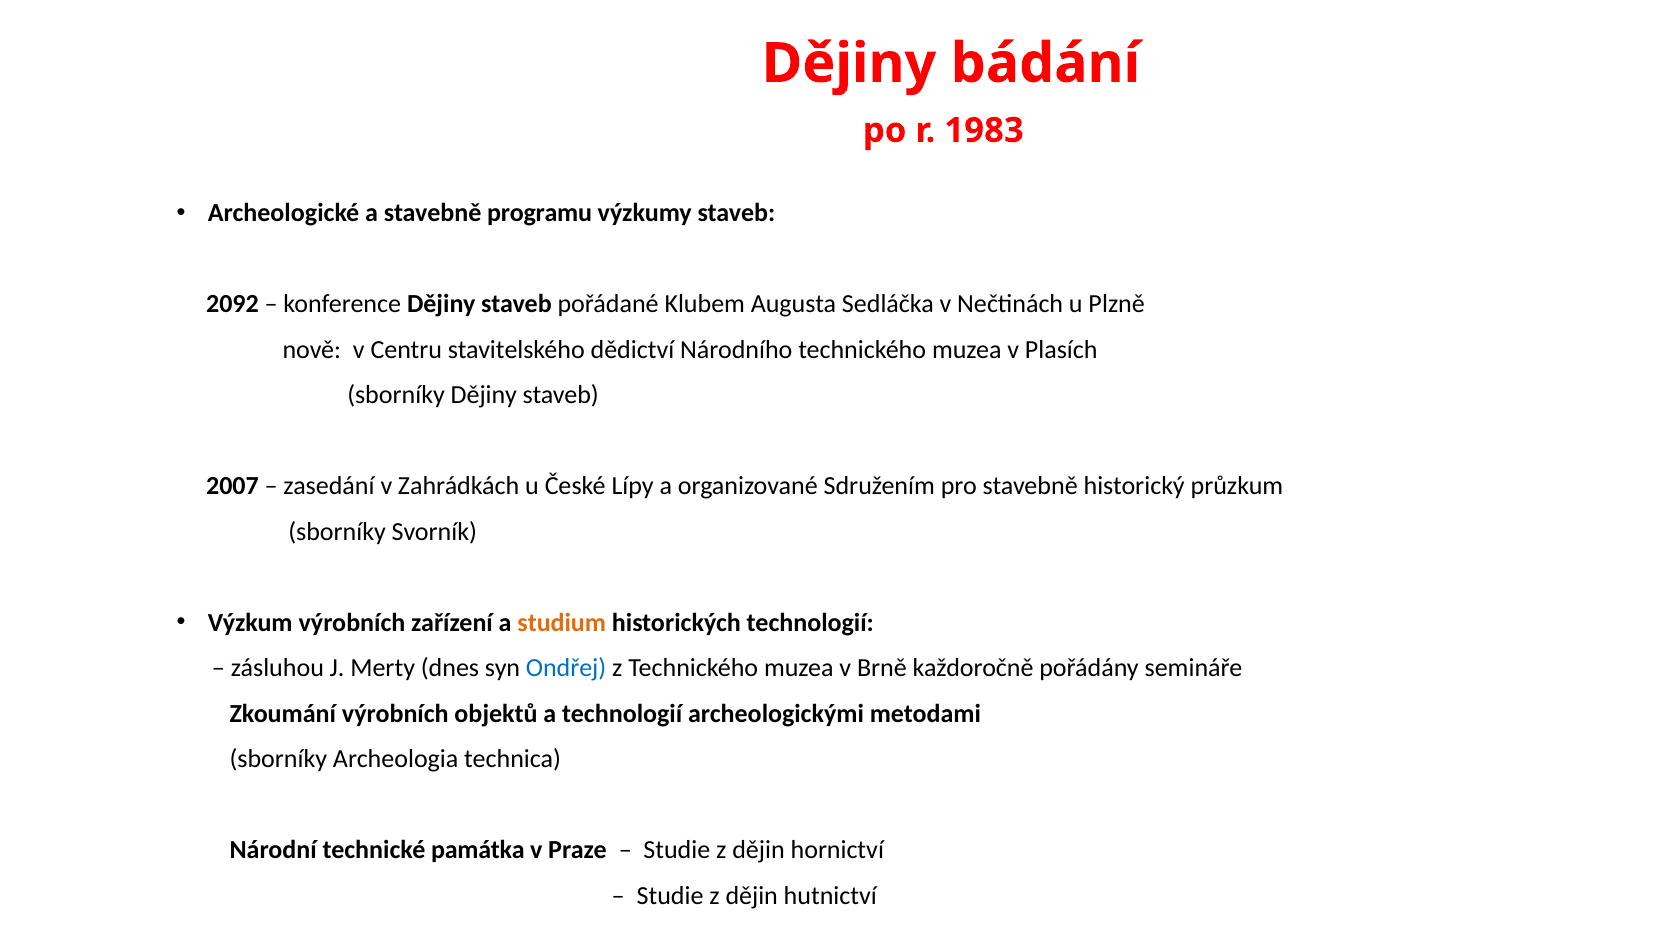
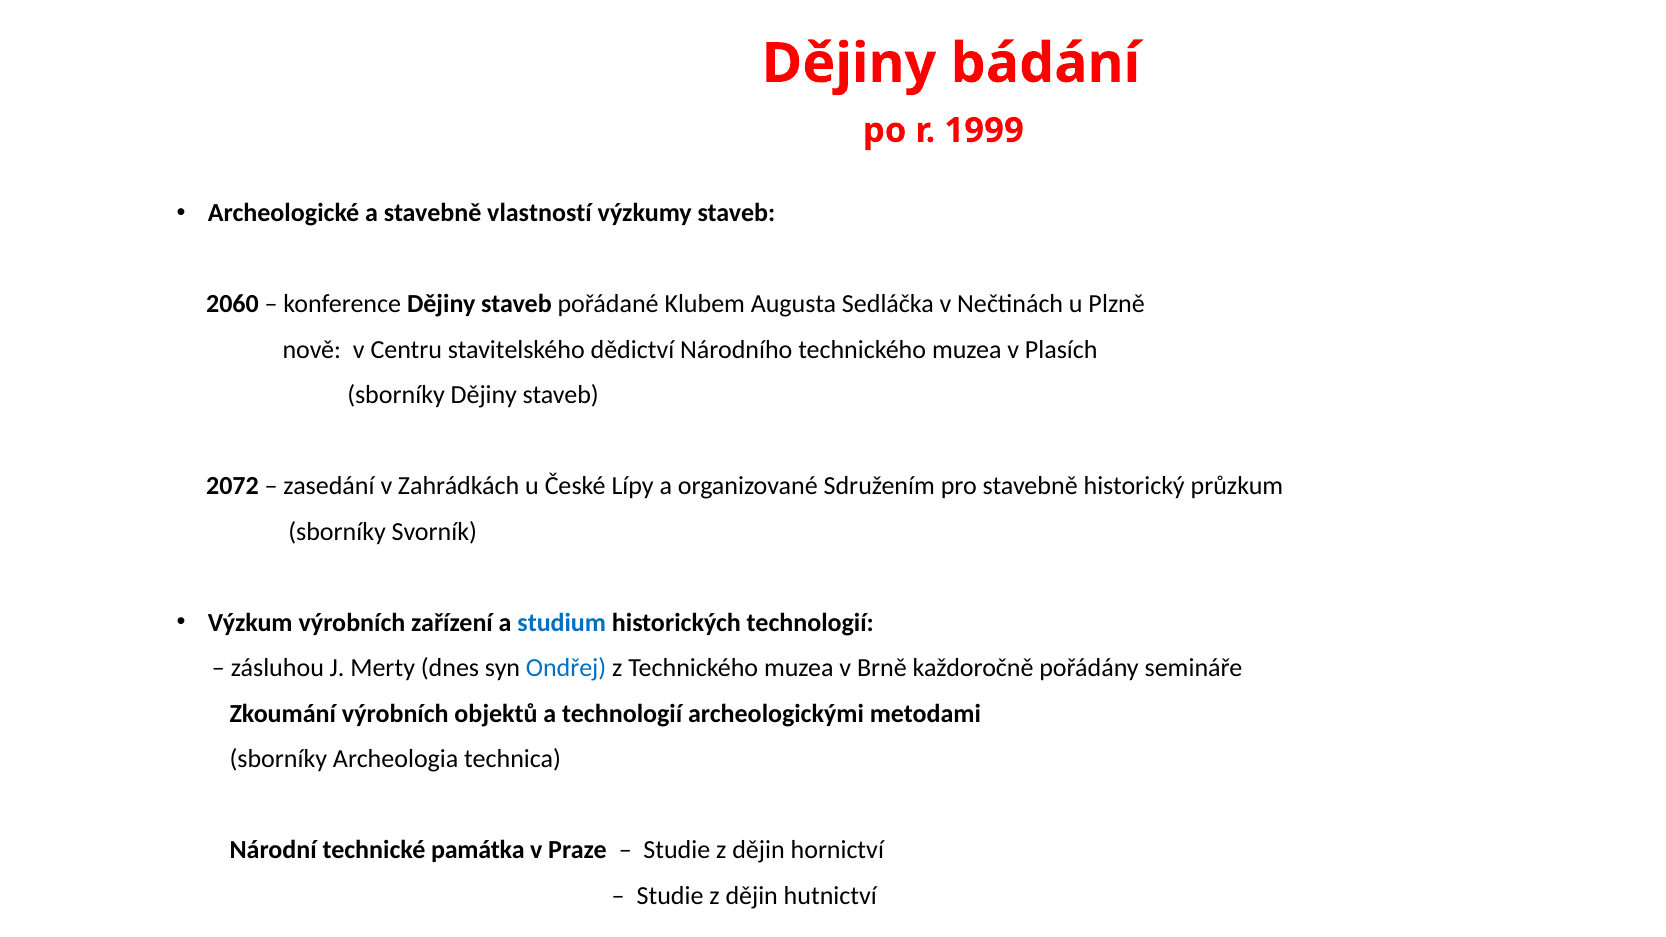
1983: 1983 -> 1999 (984, 130)
programu: programu -> vlastností (540, 213)
2092: 2092 -> 2060 (232, 304)
2007: 2007 -> 2072 (232, 486)
studium colour: orange -> blue (562, 623)
